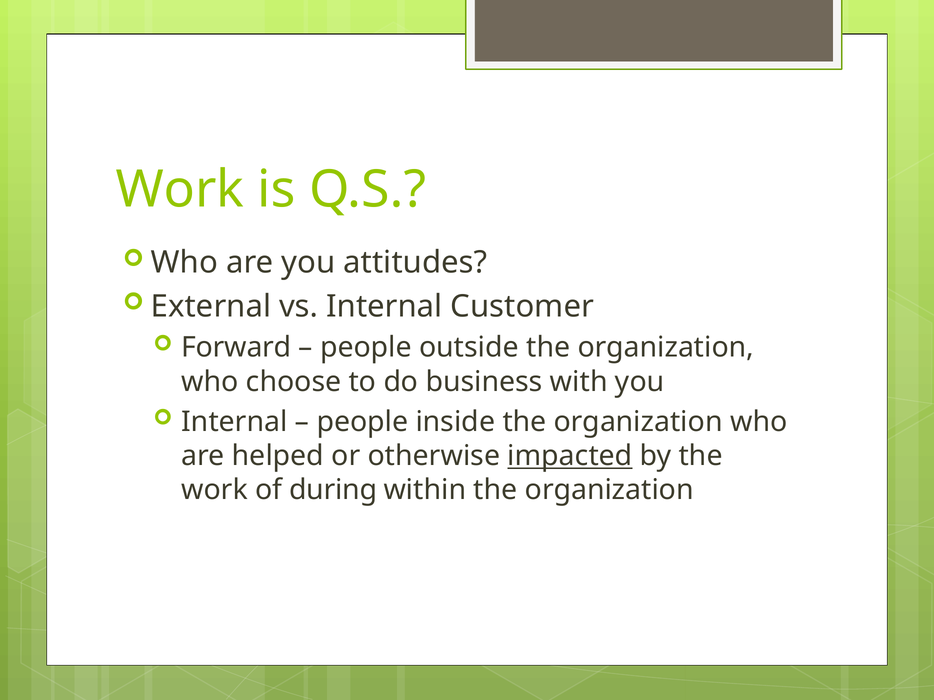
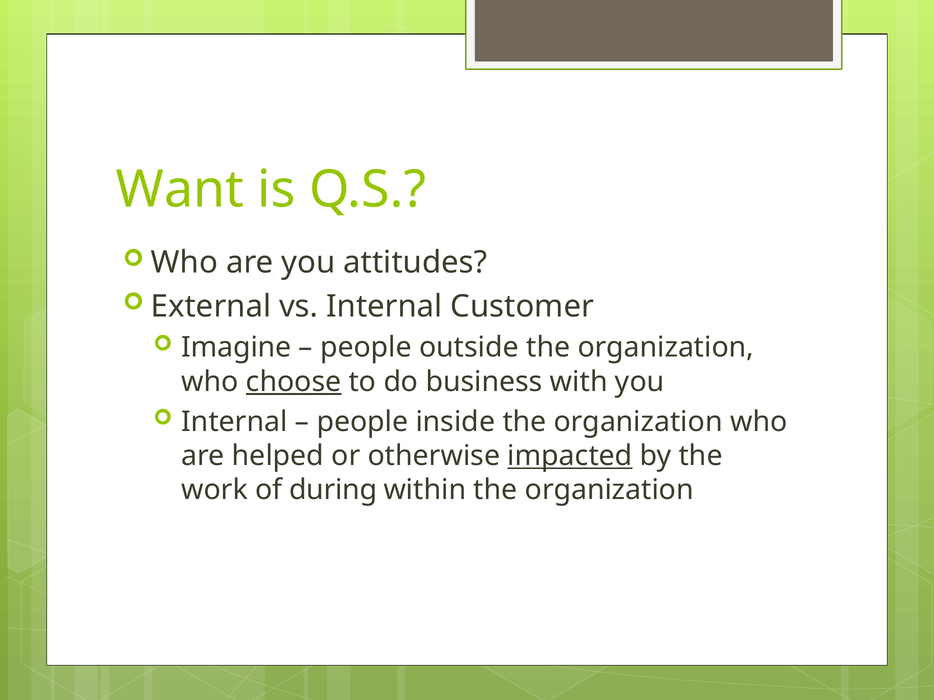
Work: Work -> Want (180, 190)
Forward: Forward -> Imagine (236, 348)
choose underline: none -> present (294, 382)
